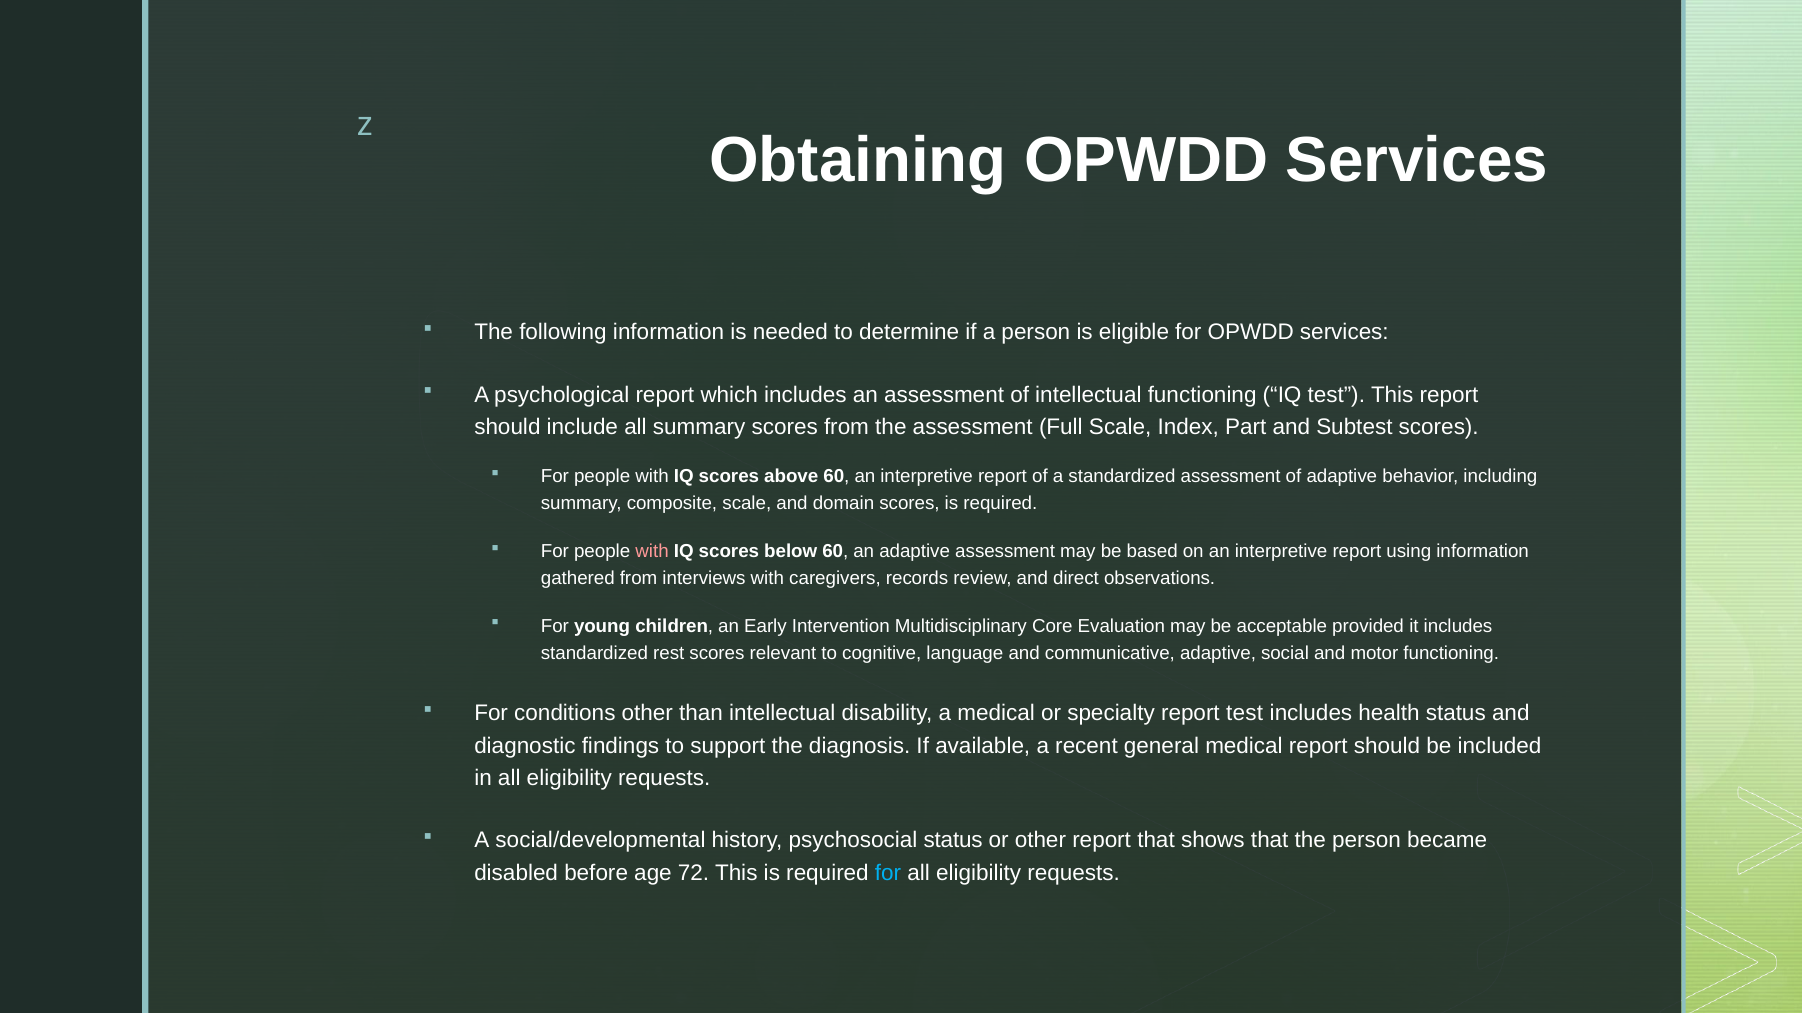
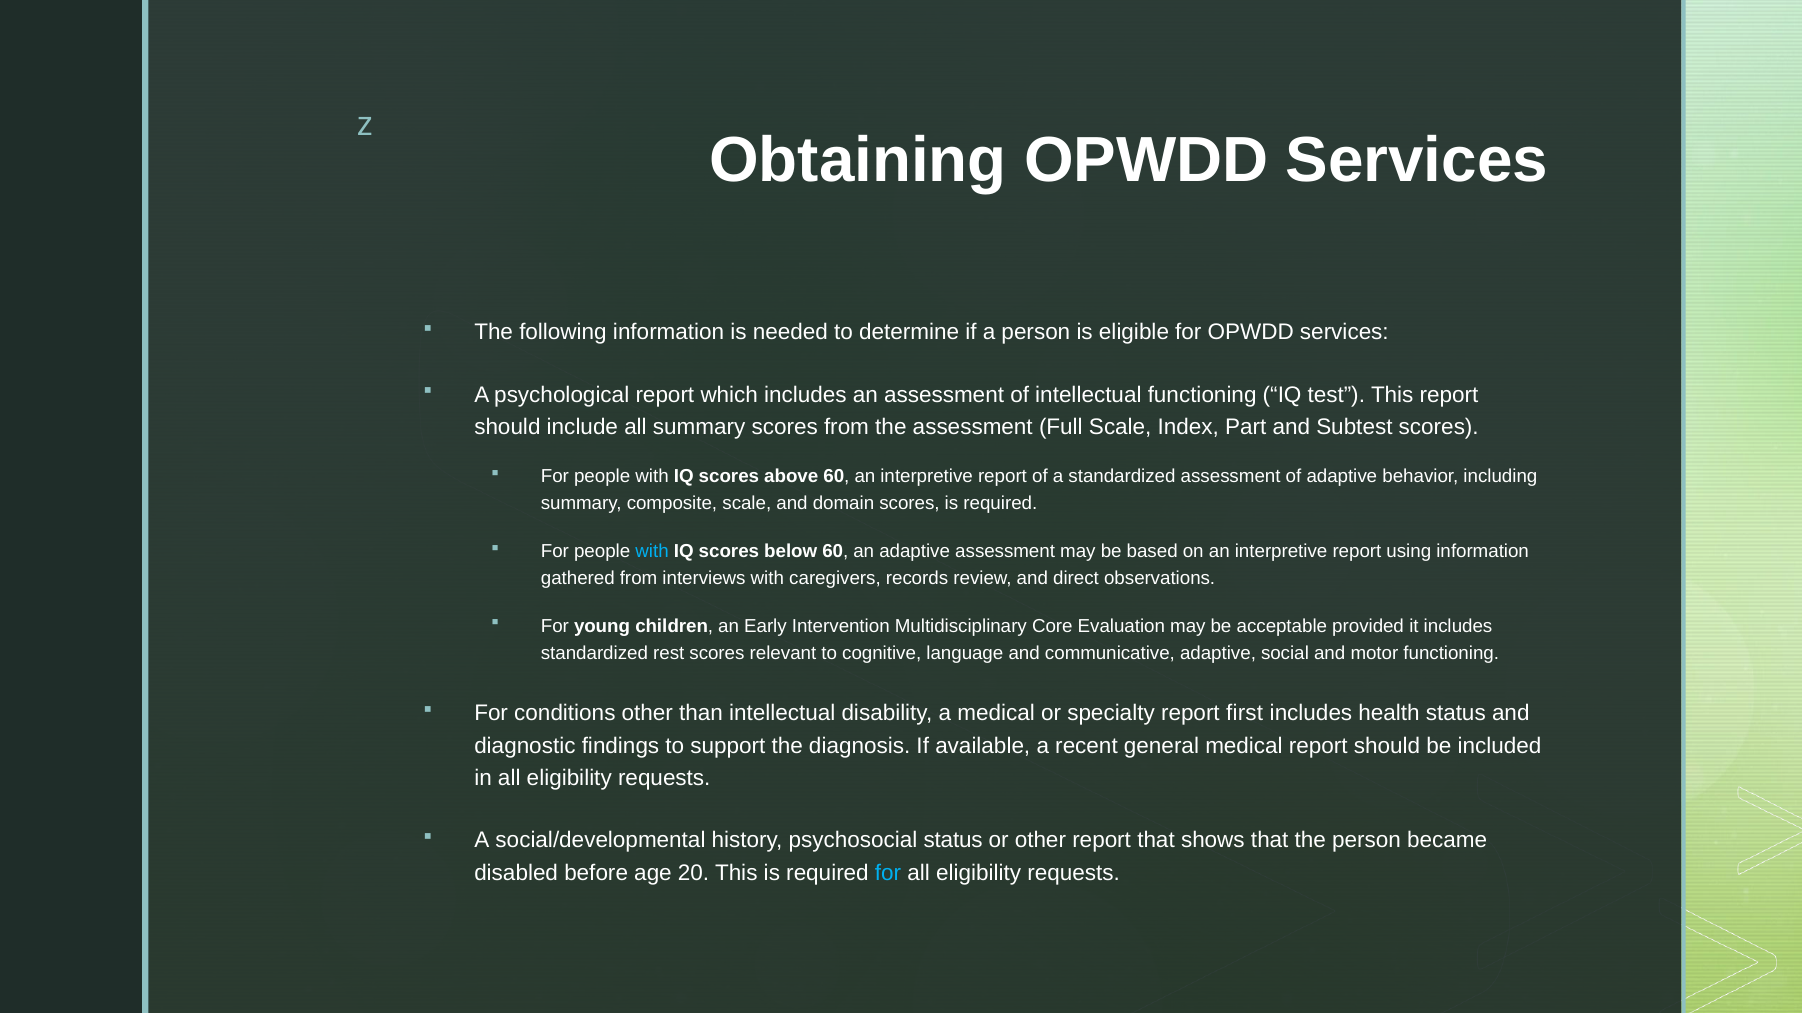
with colour: pink -> light blue (652, 552)
report test: test -> first (1245, 714)
72: 72 -> 20 (694, 873)
